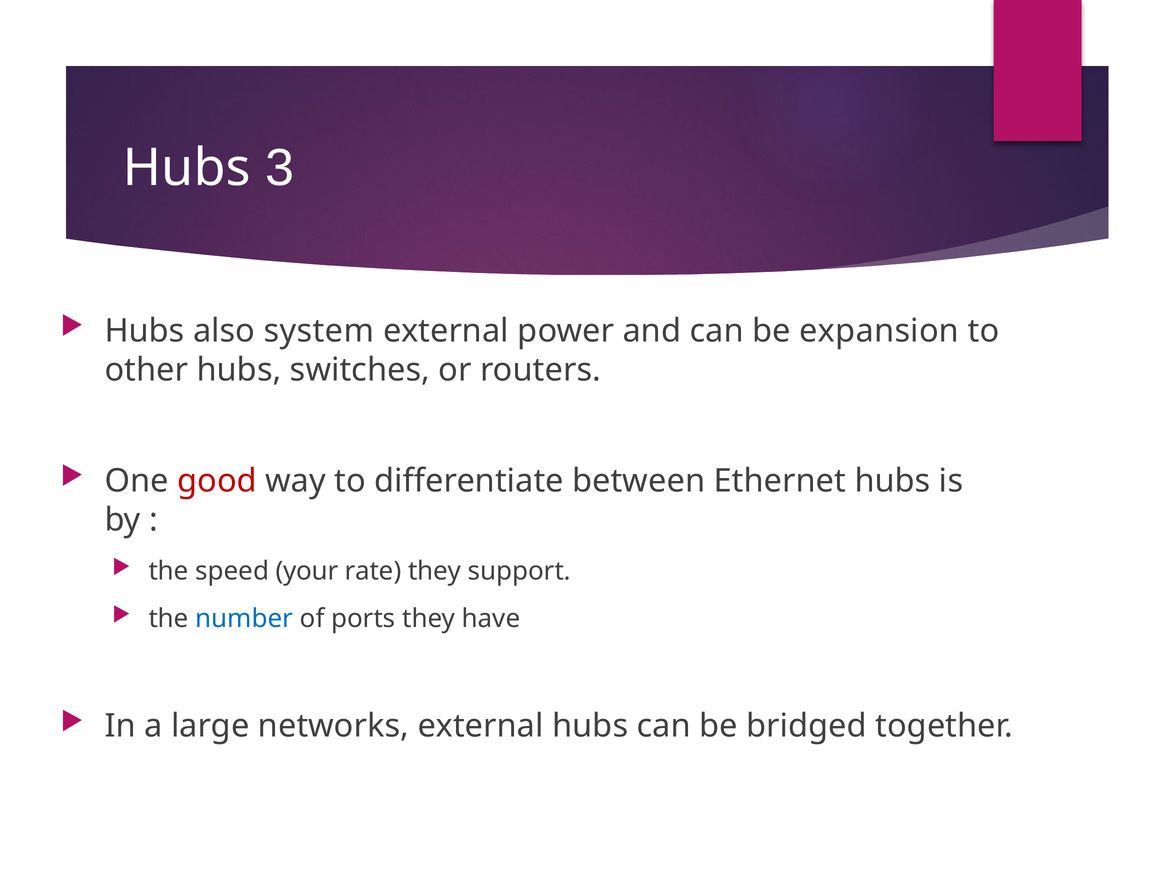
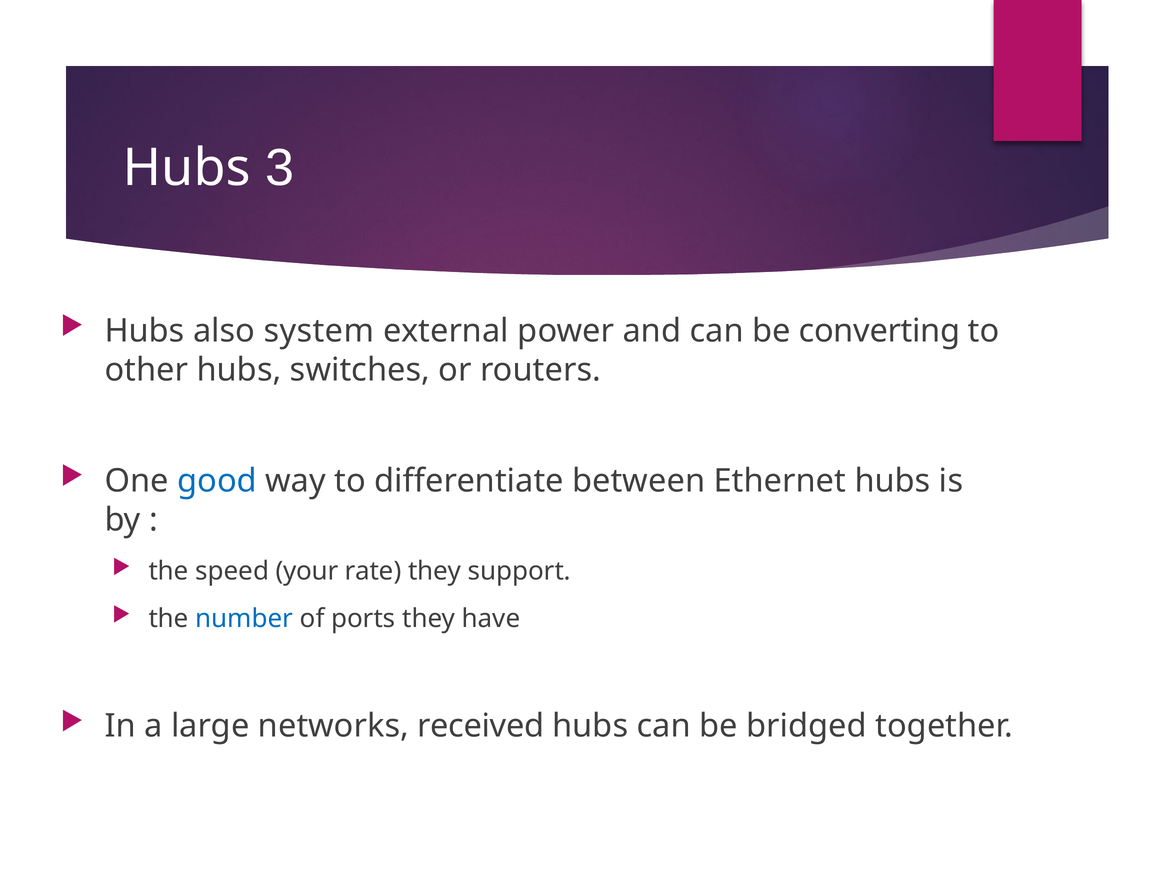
expansion: expansion -> converting (879, 331)
good colour: red -> blue (217, 481)
networks external: external -> received (481, 726)
